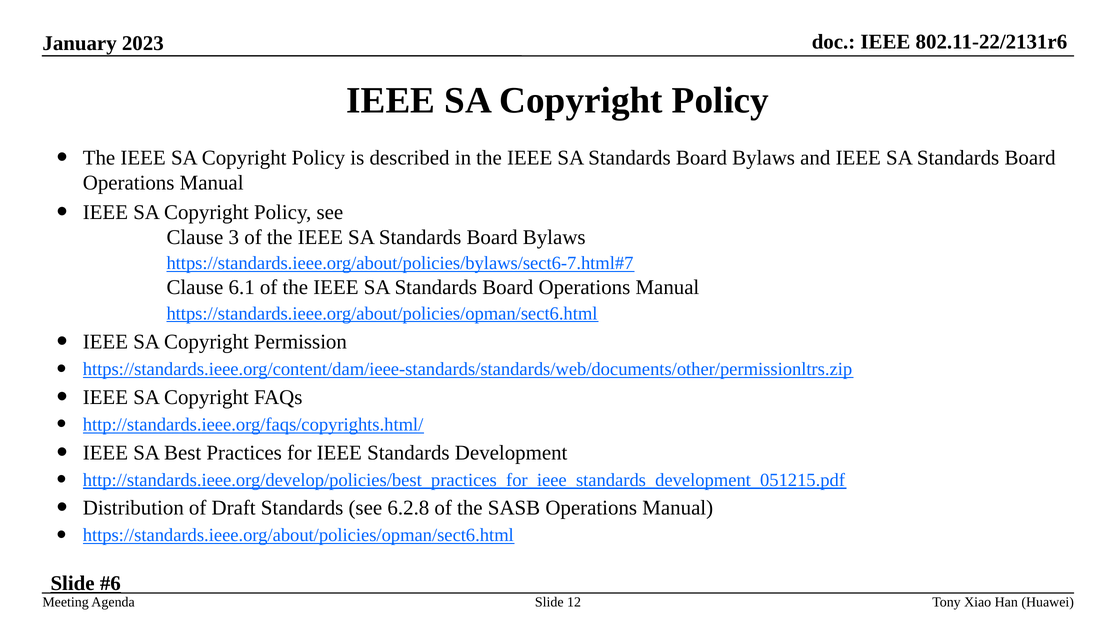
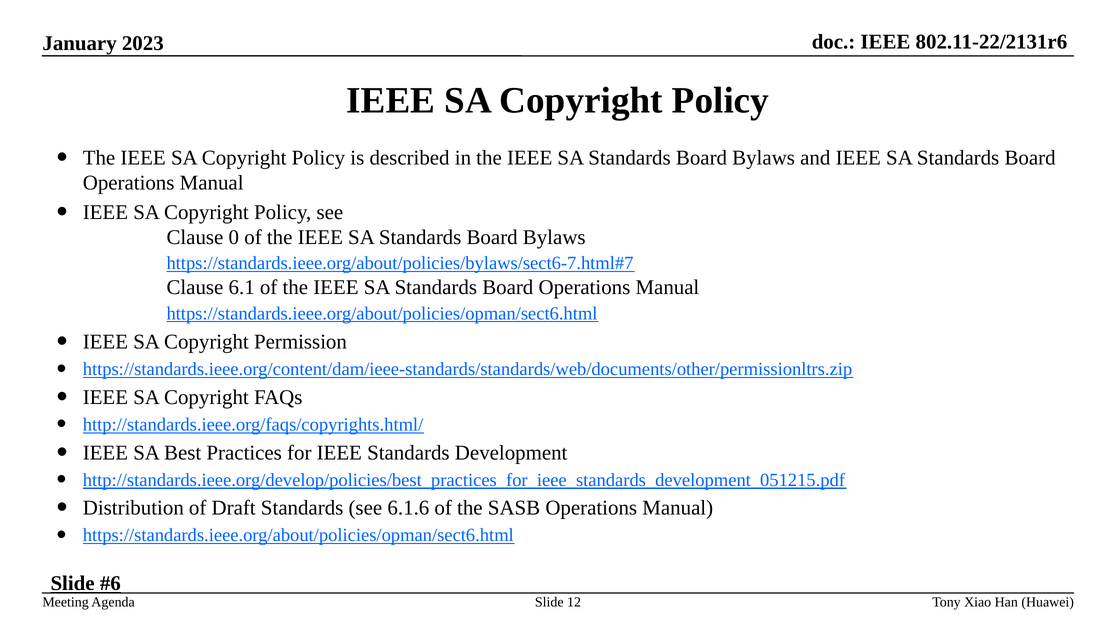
3: 3 -> 0 (234, 237)
6.2.8: 6.2.8 -> 6.1.6 (408, 508)
